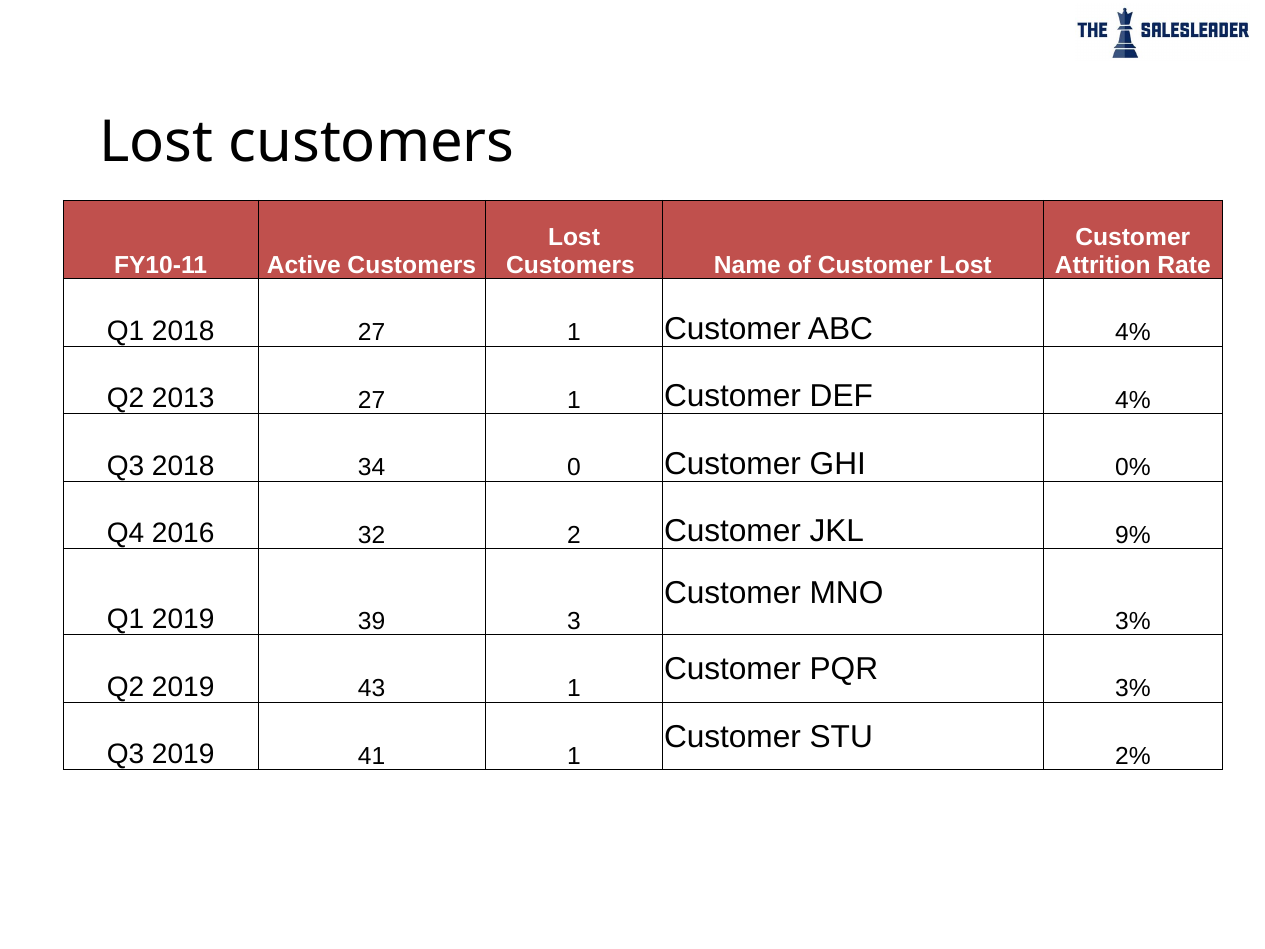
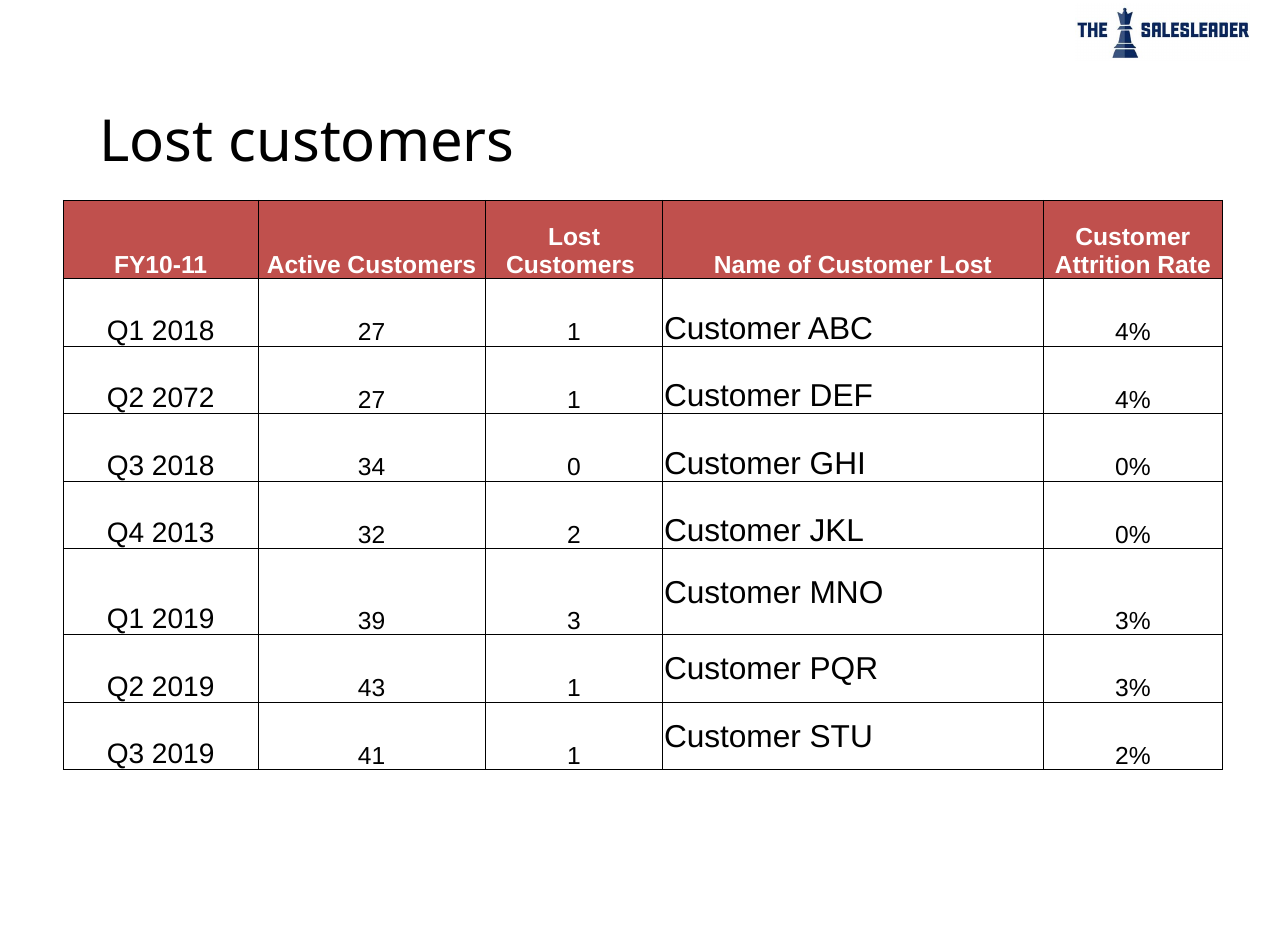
2013: 2013 -> 2072 (183, 398)
2016: 2016 -> 2013 (183, 533)
JKL 9%: 9% -> 0% (1133, 535)
